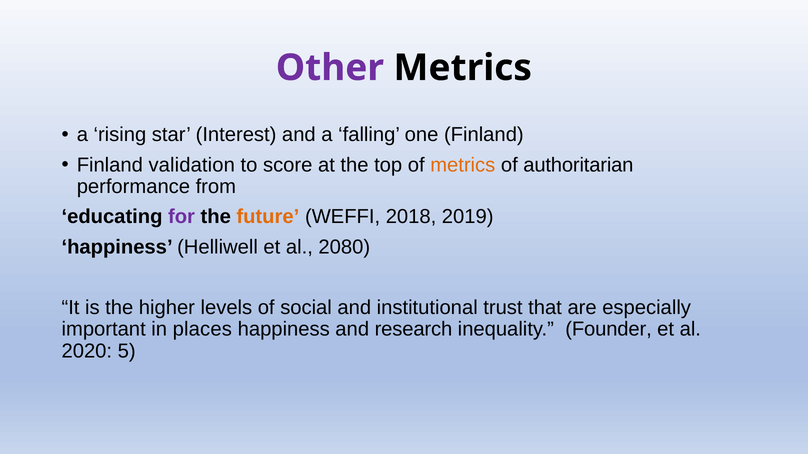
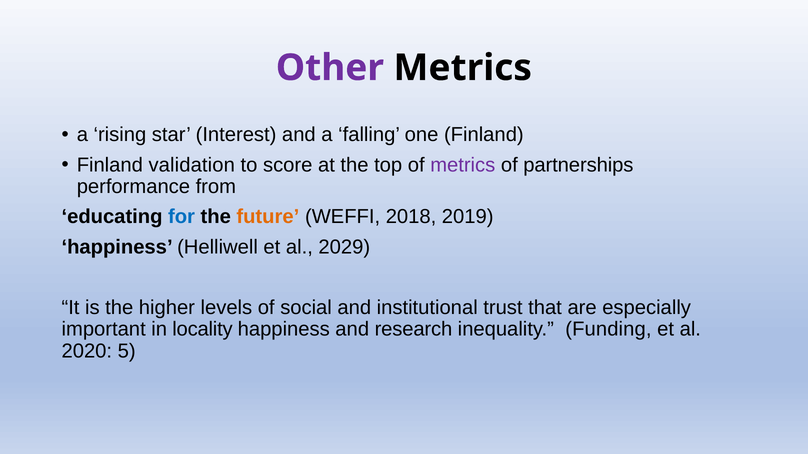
metrics colour: orange -> purple (463, 165)
authoritarian: authoritarian -> partnerships (578, 165)
for colour: purple -> blue (182, 217)
2080: 2080 -> 2029 (344, 247)
places: places -> locality (202, 330)
Founder: Founder -> Funding (608, 330)
